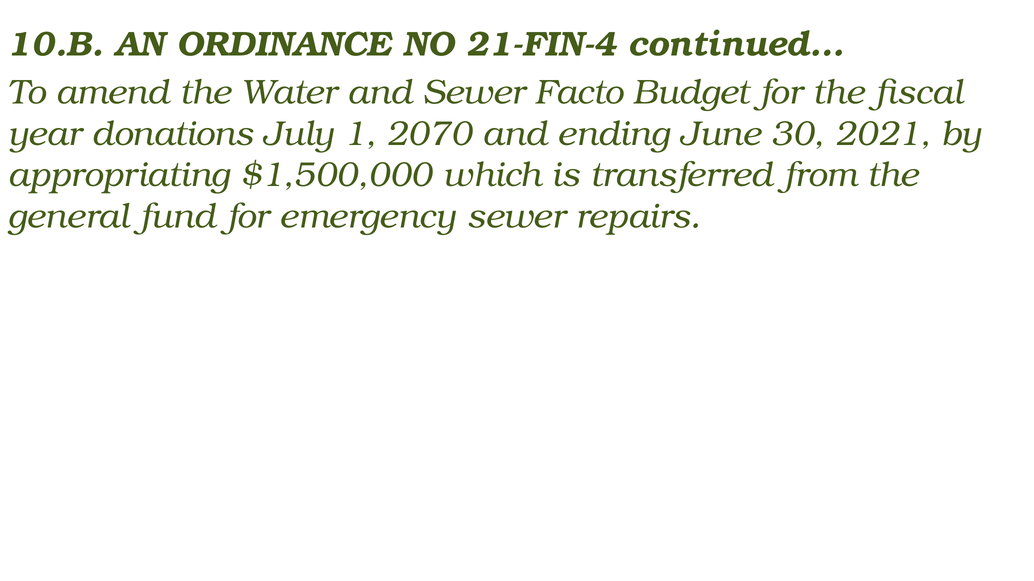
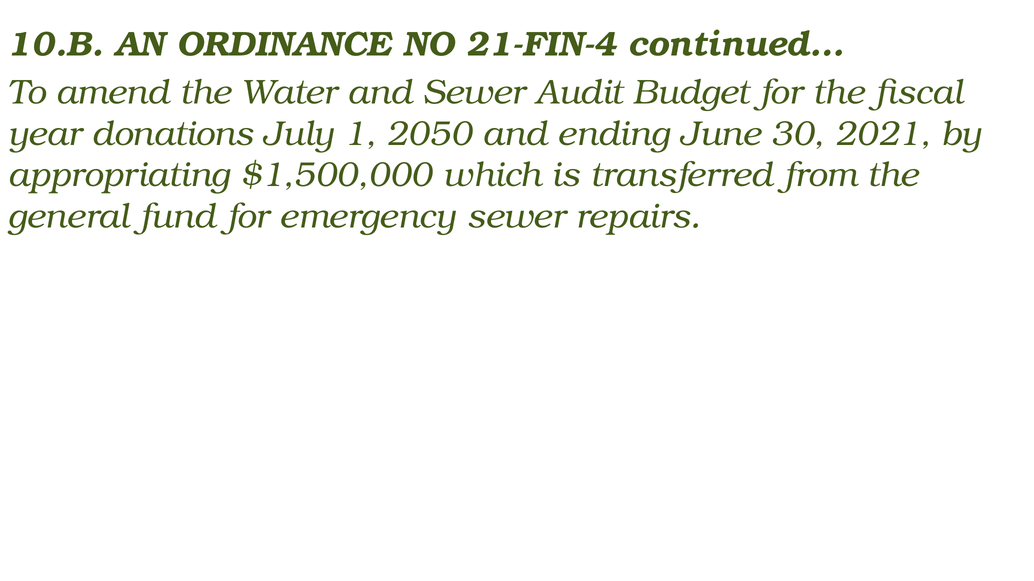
Facto: Facto -> Audit (579, 92)
2070: 2070 -> 2050 (429, 134)
